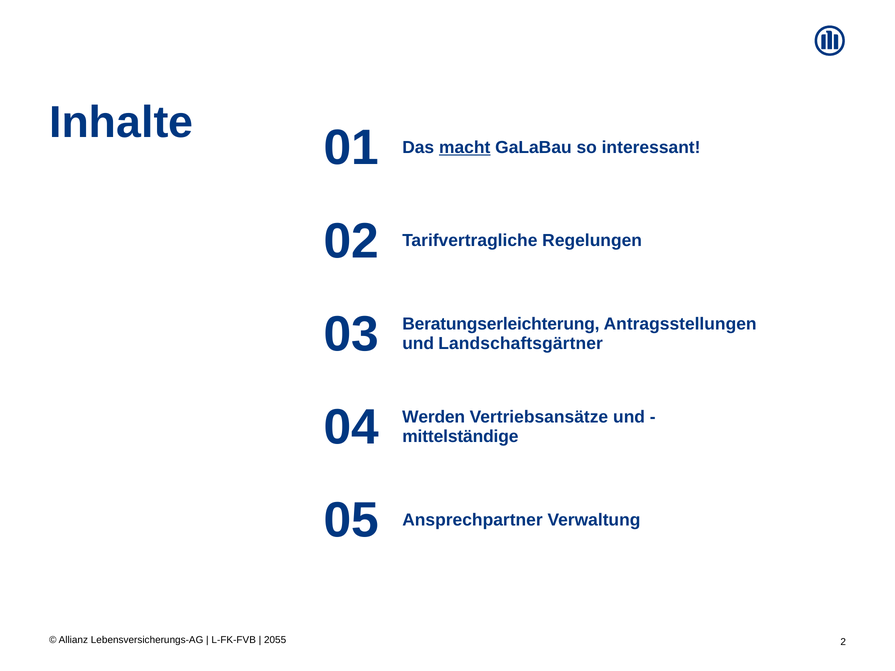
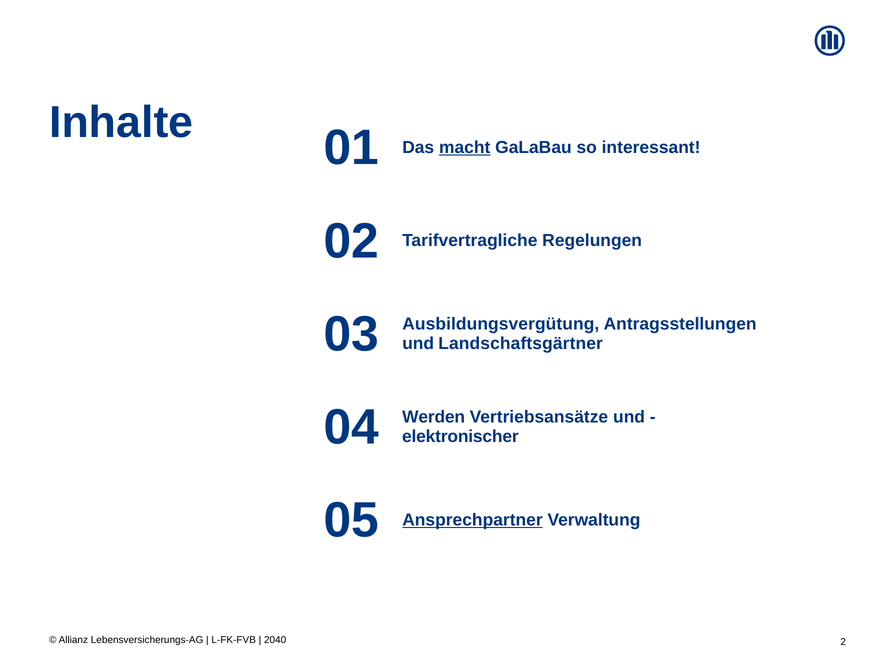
Beratungserleichterung: Beratungserleichterung -> Ausbildungsvergütung (501, 324)
mittelständige: mittelständige -> elektronischer (460, 437)
Ansprechpartner underline: none -> present (472, 520)
2055: 2055 -> 2040 (275, 640)
